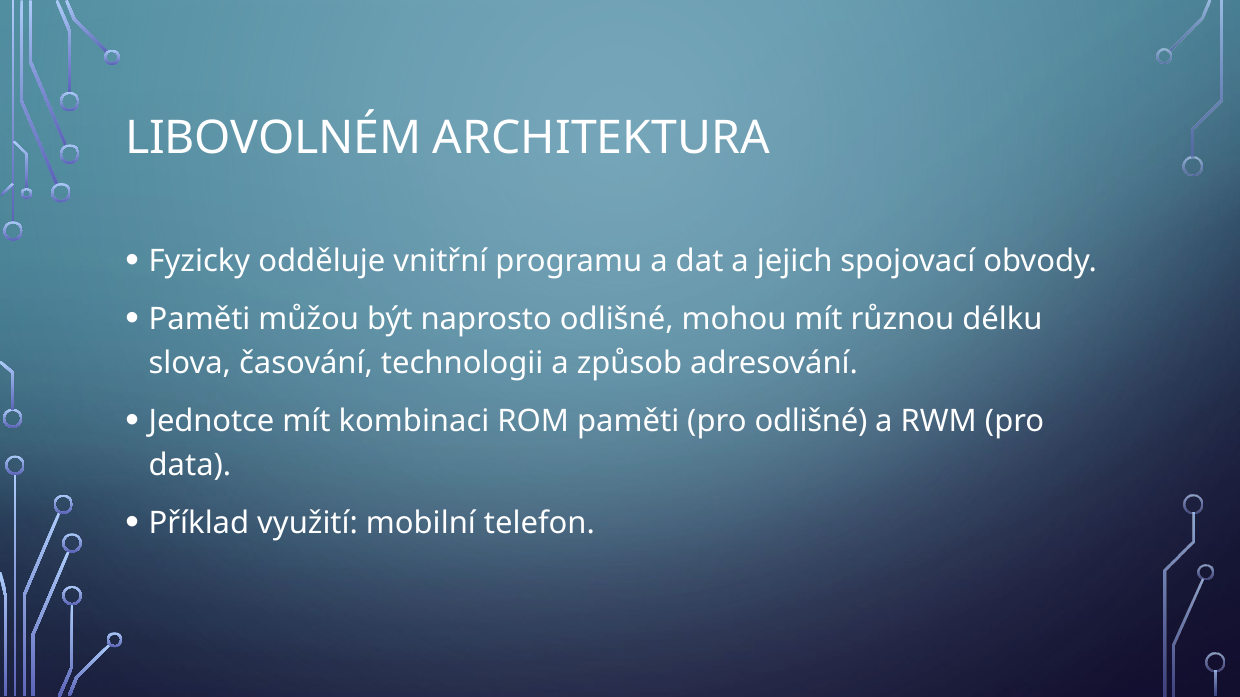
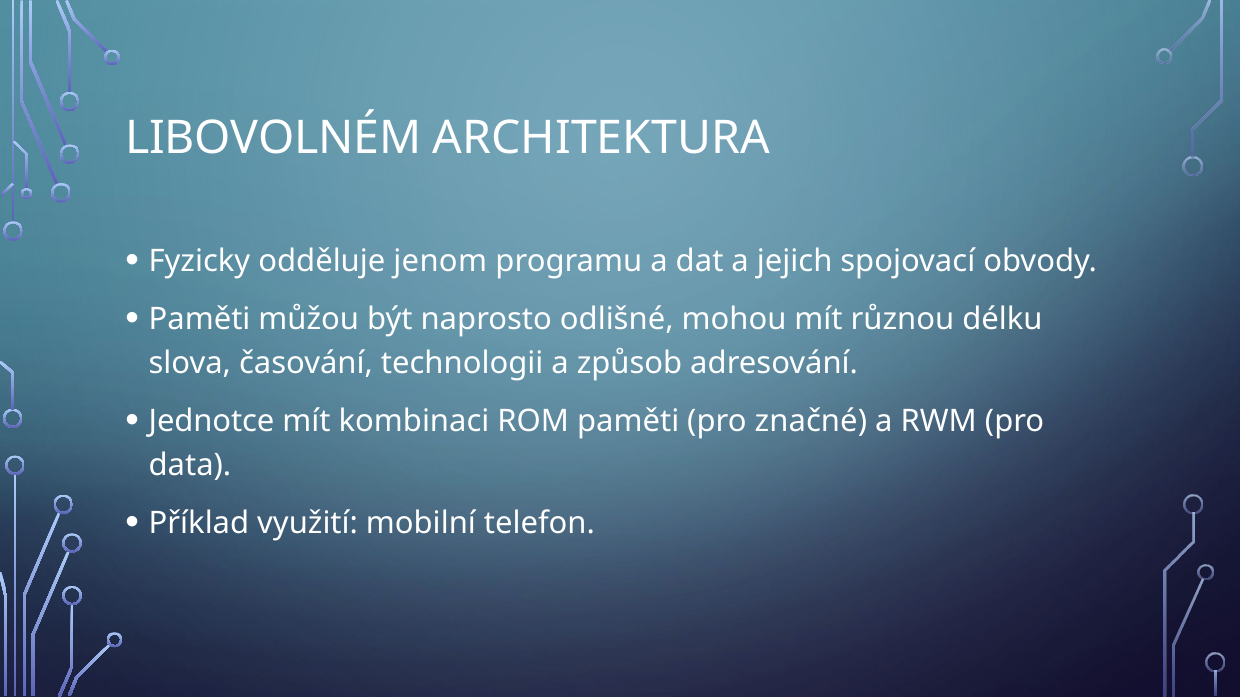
vnitřní: vnitřní -> jenom (440, 262)
pro odlišné: odlišné -> značné (811, 421)
